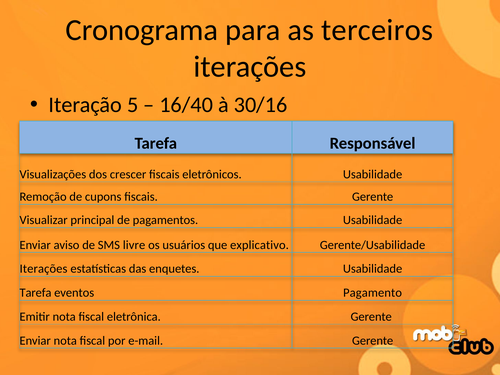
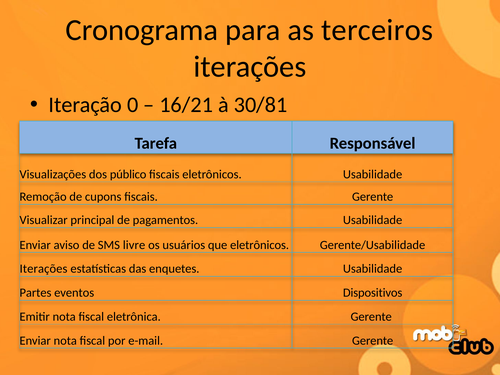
5: 5 -> 0 (133, 105)
16/40: 16/40 -> 16/21 (186, 105)
30/16: 30/16 -> 30/81 (261, 105)
crescer: crescer -> público (128, 174)
que explicativo: explicativo -> eletrônicos (260, 245)
Tarefa: Tarefa -> Partes (35, 293)
Pagamento: Pagamento -> Dispositivos (373, 293)
